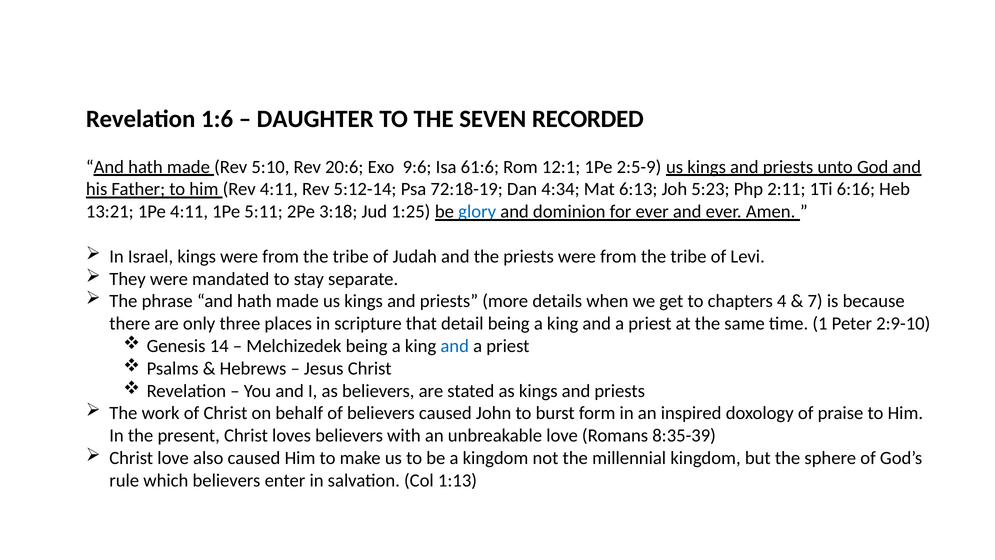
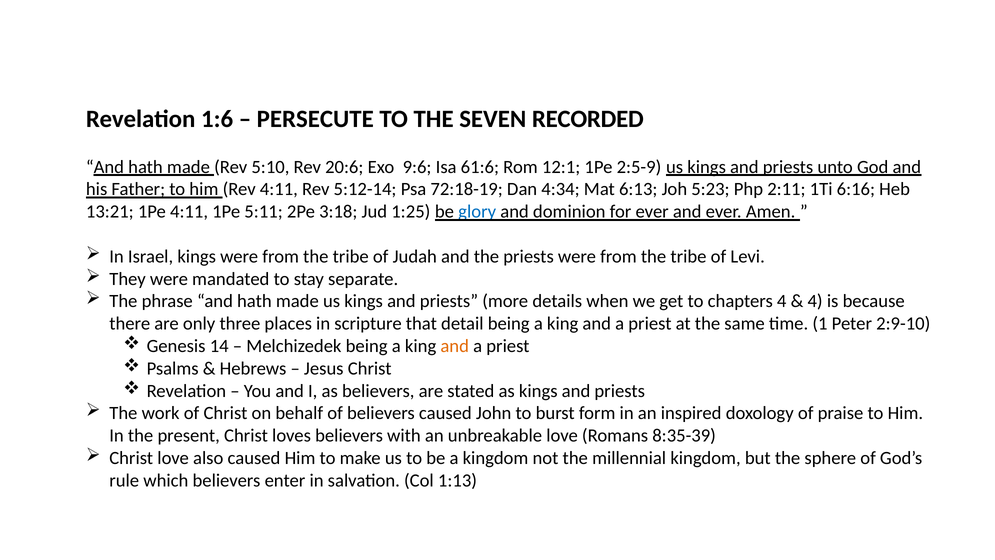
DAUGHTER: DAUGHTER -> PERSECUTE (315, 119)
7: 7 -> 4 (815, 301)
and colour: blue -> orange (455, 346)
